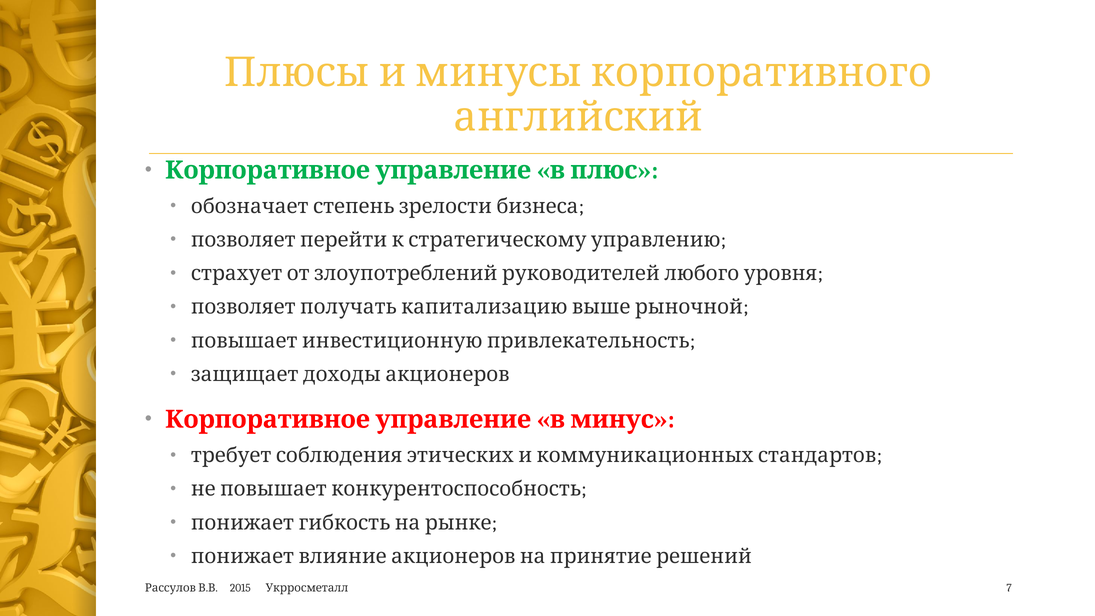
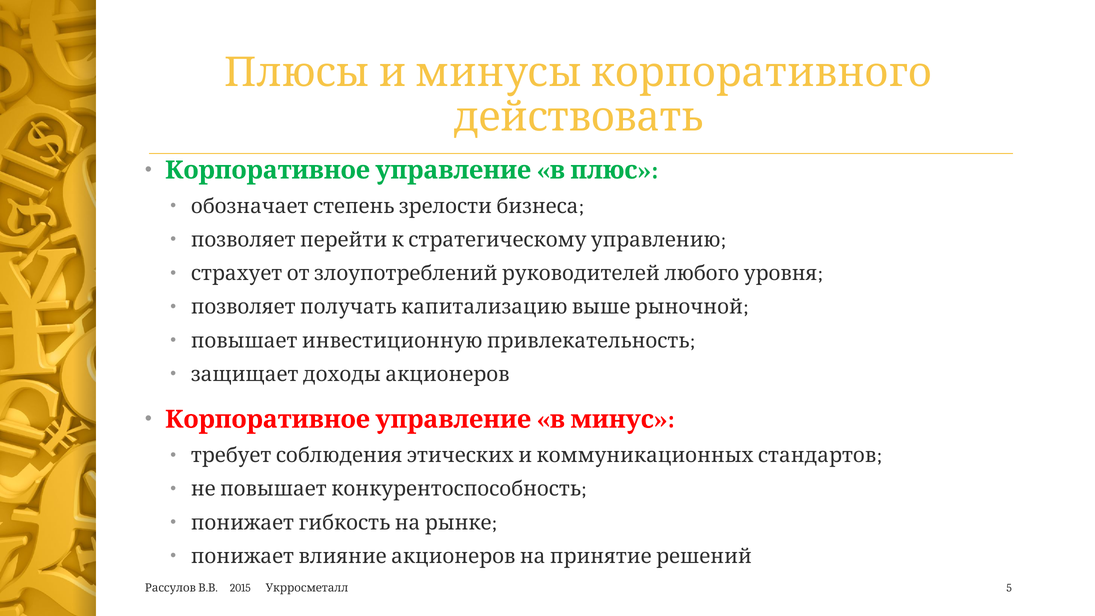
английский: английский -> действовать (578, 117)
7: 7 -> 5 (1009, 588)
